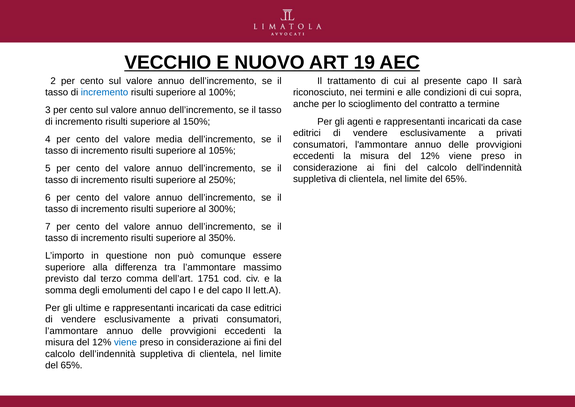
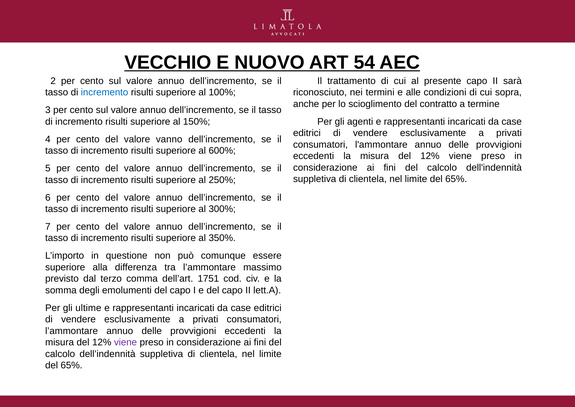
19: 19 -> 54 (364, 63)
media: media -> vanno (169, 139)
105%: 105% -> 600% (222, 151)
viene colour: blue -> purple (125, 342)
